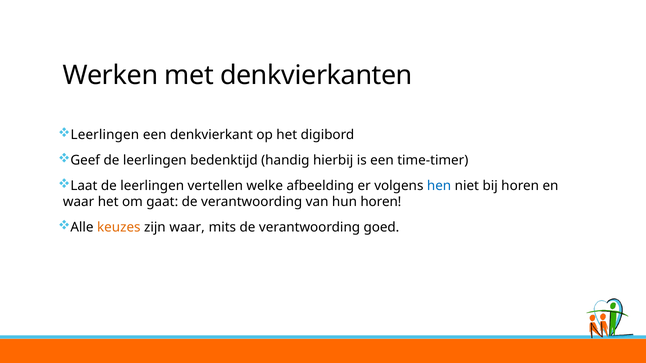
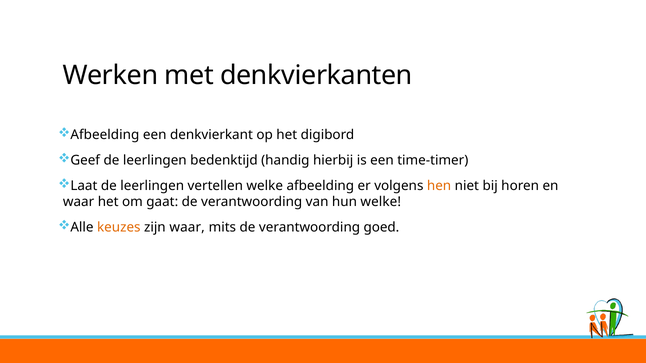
Leerlingen: Leerlingen -> Afbeelding (105, 135)
hen colour: blue -> orange (439, 186)
hun horen: horen -> welke (381, 202)
